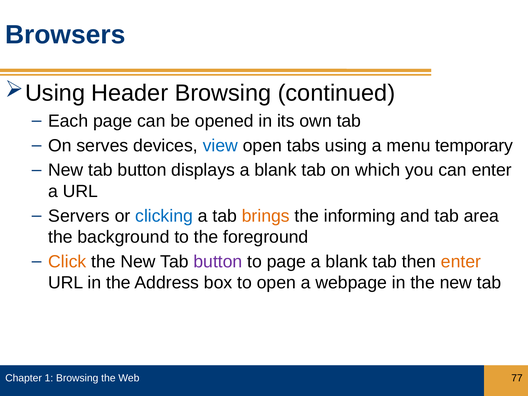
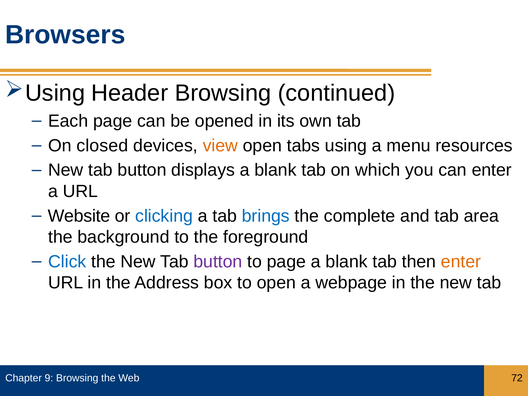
serves: serves -> closed (102, 146)
view colour: blue -> orange (220, 146)
temporary: temporary -> resources (474, 146)
Servers: Servers -> Website (79, 216)
brings colour: orange -> blue (266, 216)
informing: informing -> complete (360, 216)
Click colour: orange -> blue (67, 262)
1: 1 -> 9 (49, 378)
77: 77 -> 72 (517, 378)
